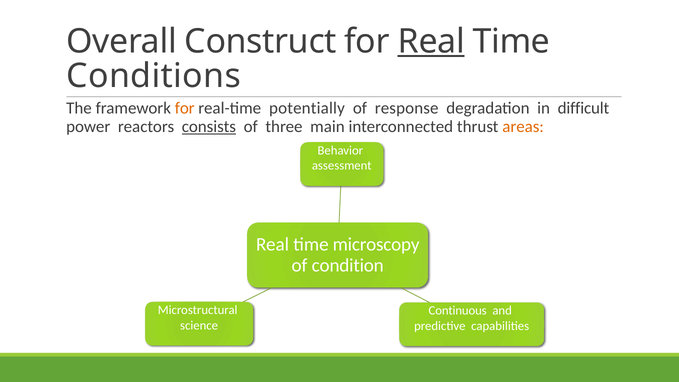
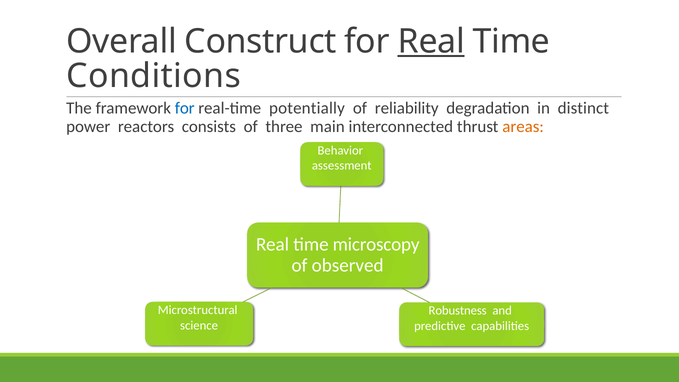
for colour: orange -> blue (185, 108)
response: response -> reliability (407, 108)
difficult: difficult -> distinct (583, 108)
consists underline: present -> none (209, 127)
condition: condition -> observed (348, 265)
Continuous: Continuous -> Robustness (458, 311)
